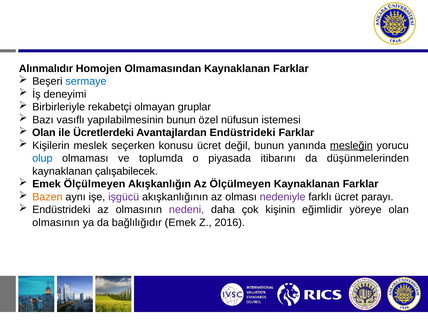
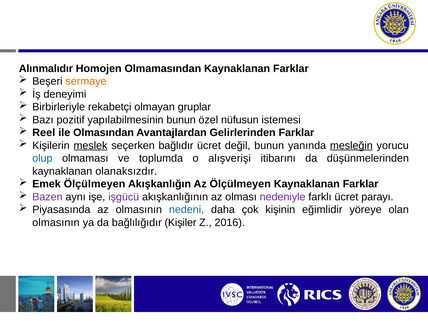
sermaye colour: blue -> orange (86, 81)
vasıflı: vasıflı -> pozitif (71, 120)
Olan: Olan -> Reel (44, 133)
Ücretlerdeki: Ücretlerdeki -> Olmasından (104, 133)
Avantajlardan Endüstrideki: Endüstrideki -> Gelirlerinden (243, 133)
meslek underline: none -> present (90, 146)
konusu: konusu -> bağlıdır (176, 146)
piyasada: piyasada -> alışverişi (230, 158)
çalışabilecek: çalışabilecek -> olanaksızdır (126, 171)
Bazen colour: orange -> purple (47, 197)
Endüstrideki: Endüstrideki -> Piyasasında (61, 210)
nedeni colour: purple -> blue (187, 210)
bağlılığıdır Emek: Emek -> Kişiler (180, 223)
